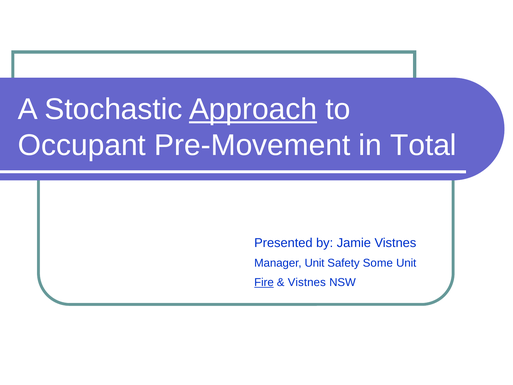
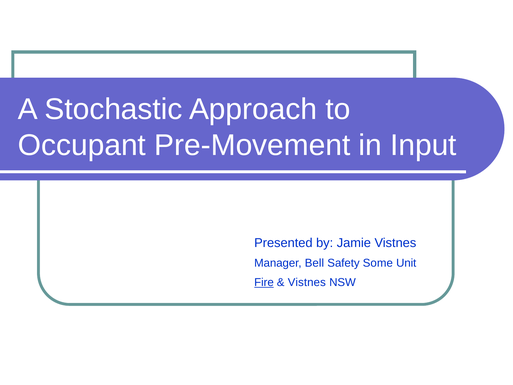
Approach underline: present -> none (253, 109)
Total: Total -> Input (423, 145)
Manager Unit: Unit -> Bell (314, 263)
